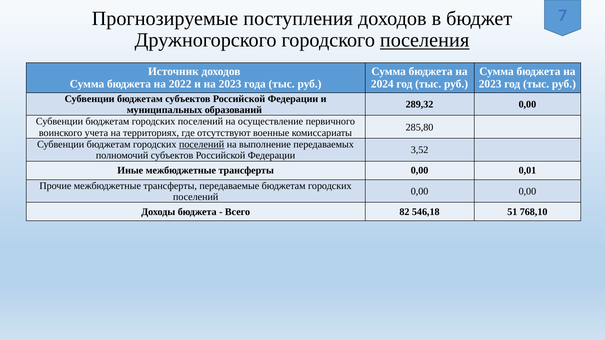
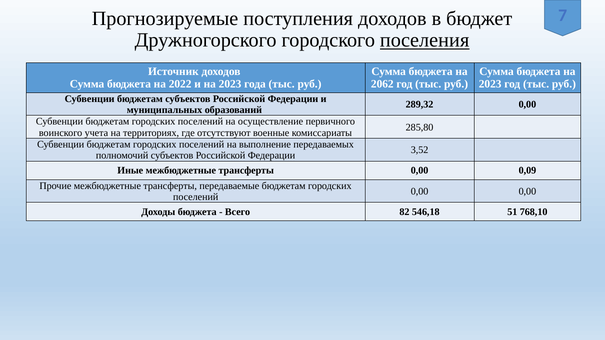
2024: 2024 -> 2062 (382, 84)
поселений underline: present -> none (202, 145)
0,01: 0,01 -> 0,09 (527, 171)
